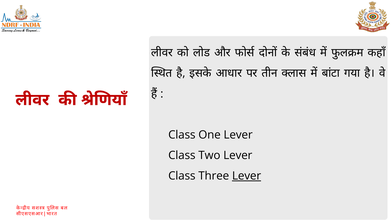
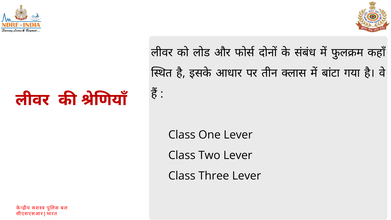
Lever underline: present -> none (247, 176)
